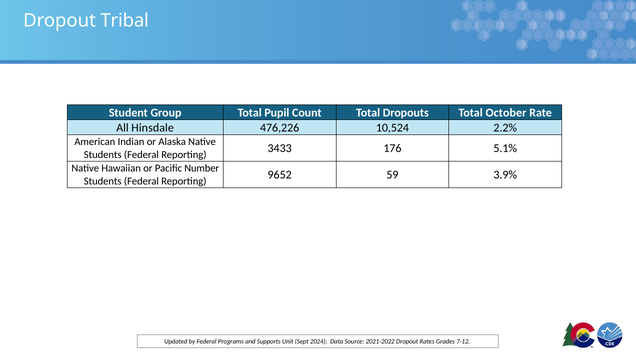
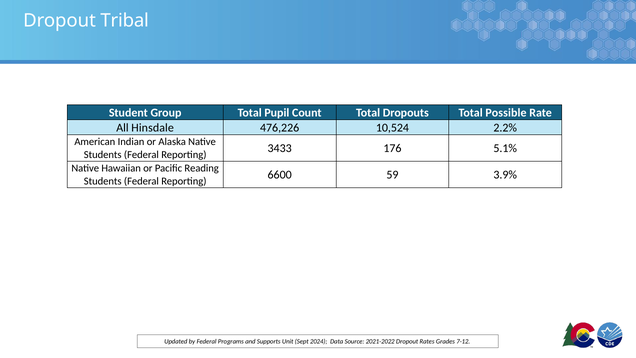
October: October -> Possible (506, 112)
Number: Number -> Reading (202, 168)
9652: 9652 -> 6600 (280, 175)
